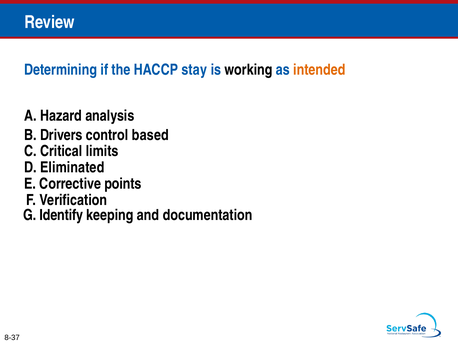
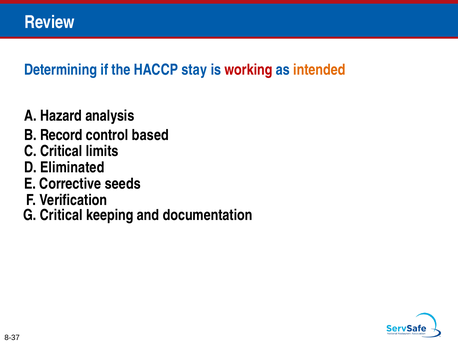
working colour: black -> red (249, 70)
Drivers: Drivers -> Record (61, 135)
points: points -> seeds (123, 183)
G Identify: Identify -> Critical (61, 215)
